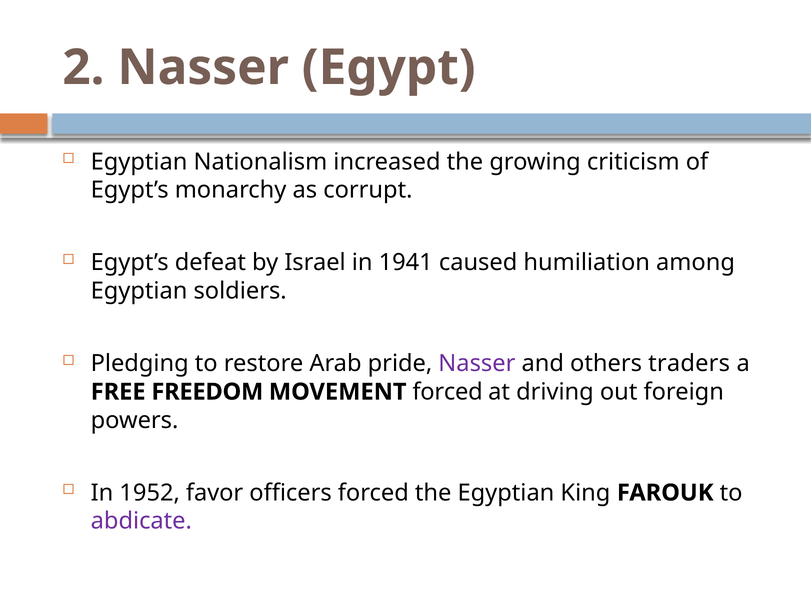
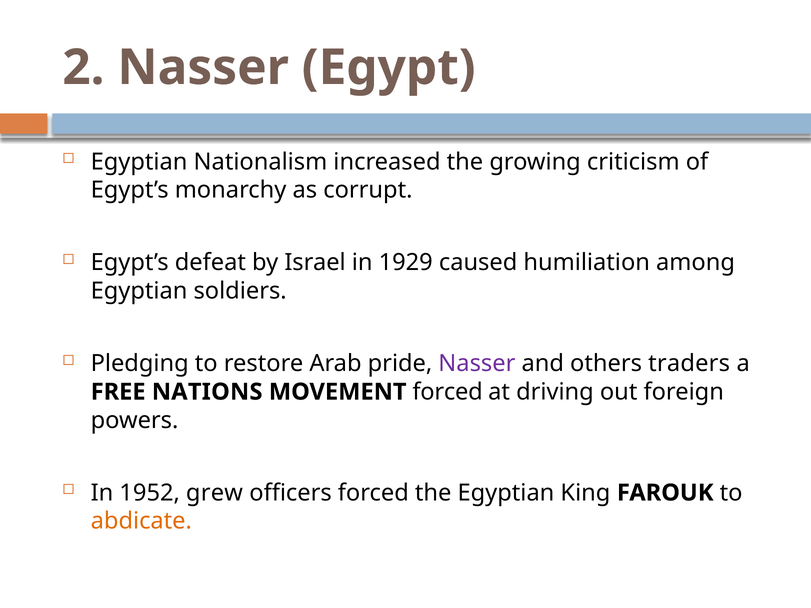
1941: 1941 -> 1929 (406, 263)
FREEDOM: FREEDOM -> NATIONS (207, 392)
favor: favor -> grew (214, 493)
abdicate colour: purple -> orange (141, 521)
